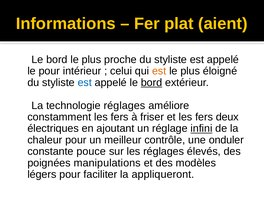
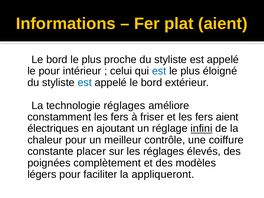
est colour: orange -> blue (159, 71)
bord underline: present -> none (151, 83)
fers deux: deux -> aient (227, 117)
onduler: onduler -> coiffure (226, 140)
pouce: pouce -> placer (91, 151)
manipulations: manipulations -> complètement (107, 163)
